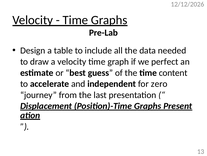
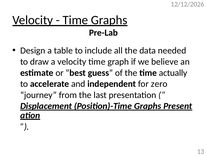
perfect: perfect -> believe (165, 61)
content: content -> actually (173, 72)
